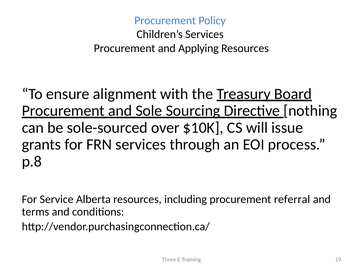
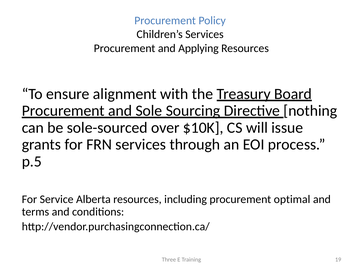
p.8: p.8 -> p.5 (32, 162)
referral: referral -> optimal (292, 200)
